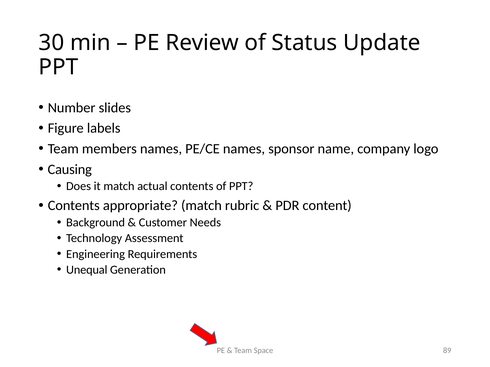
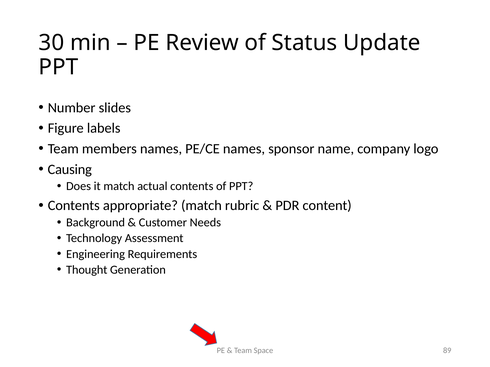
Unequal: Unequal -> Thought (87, 270)
